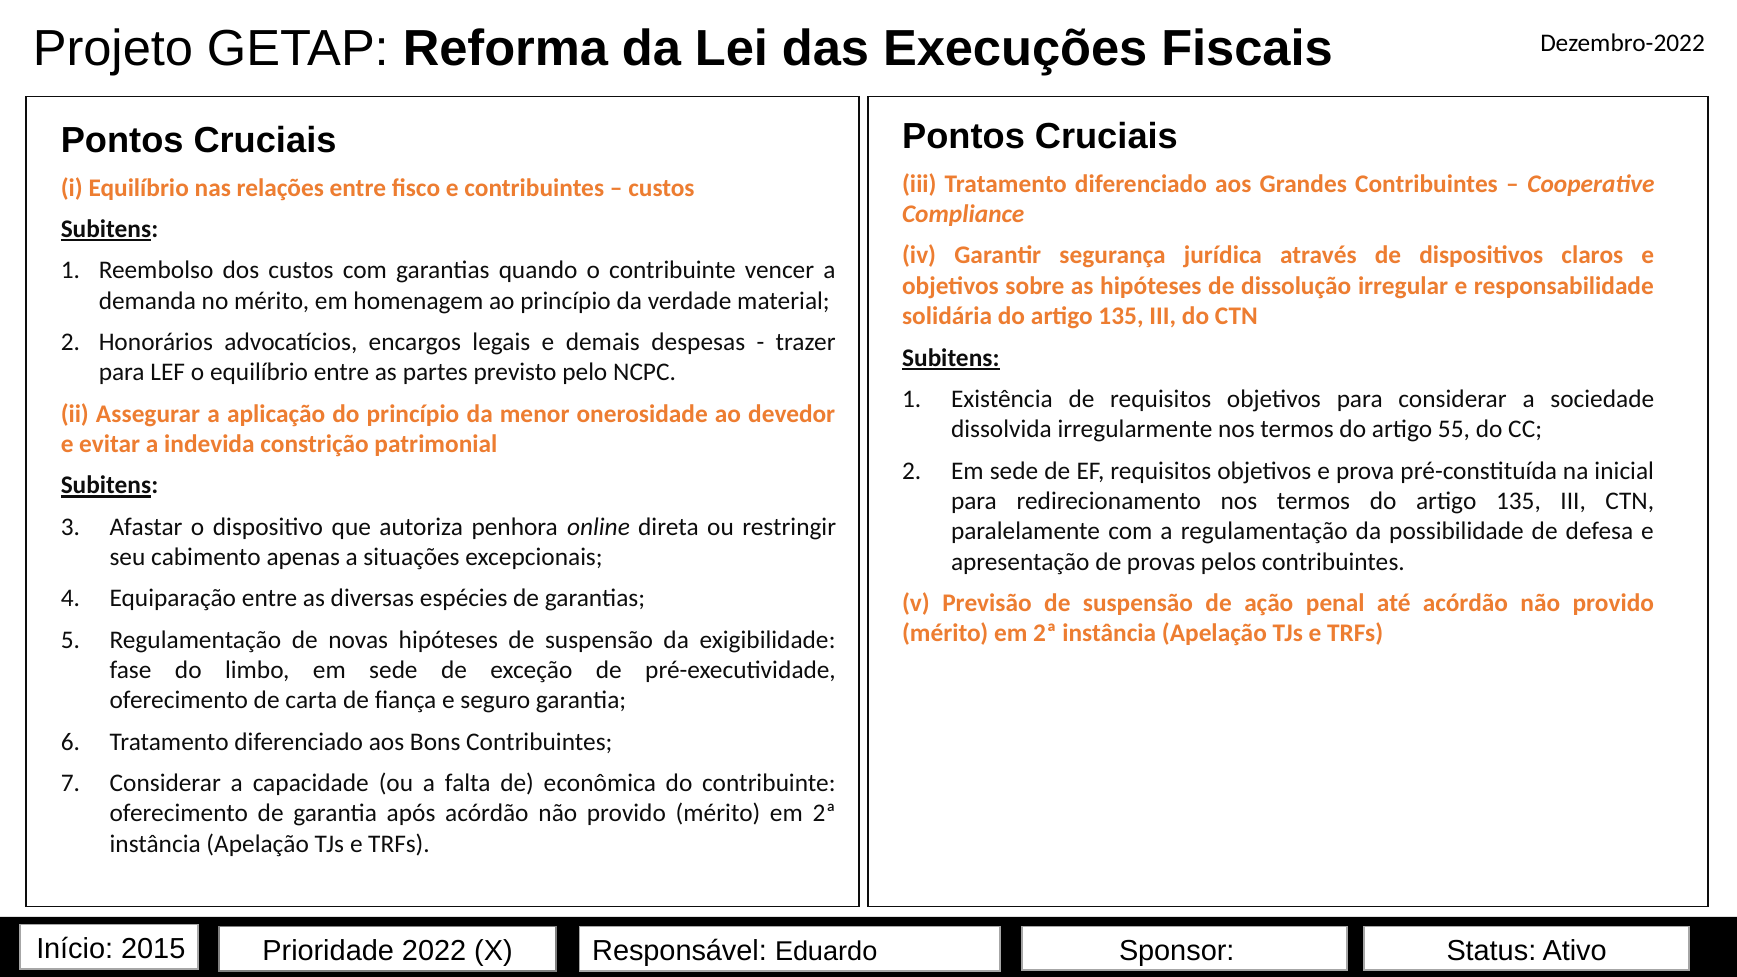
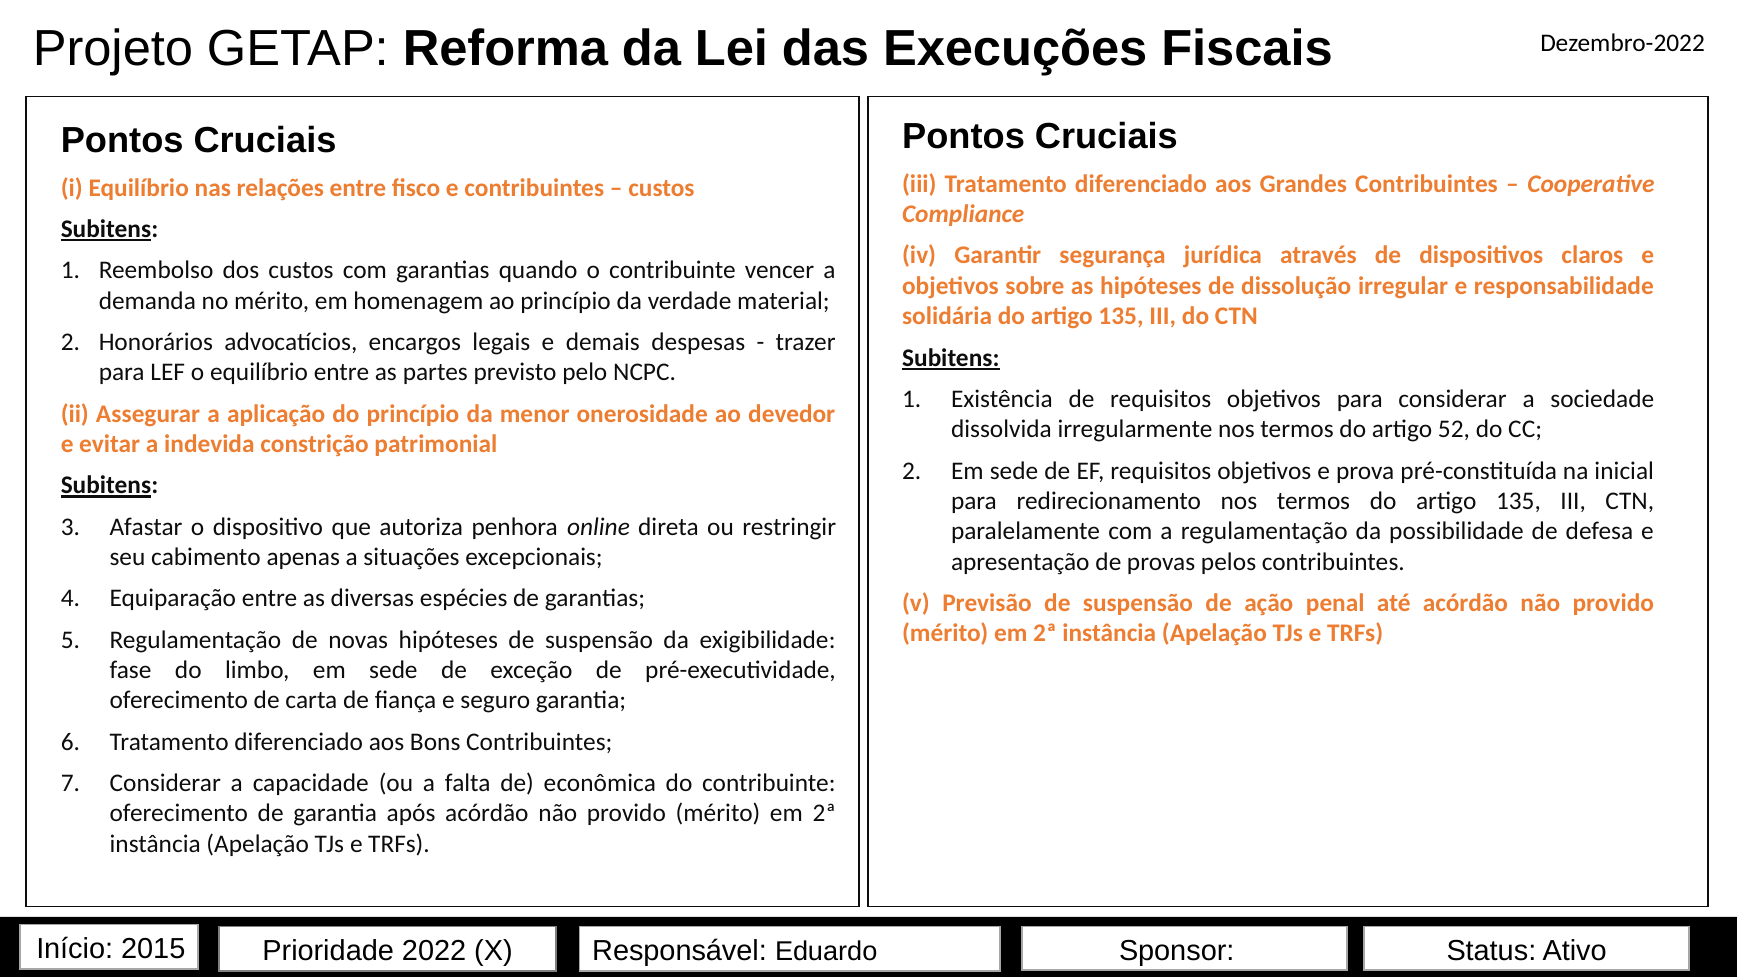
55: 55 -> 52 (1454, 429)
